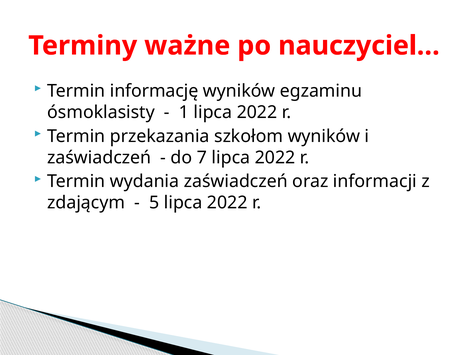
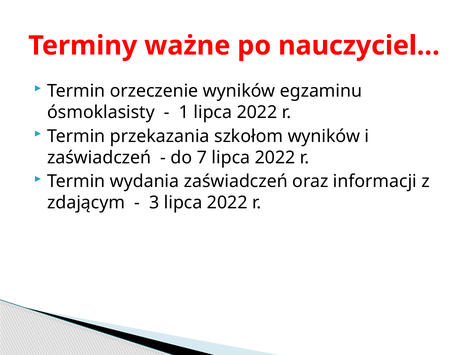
informację: informację -> orzeczenie (154, 91)
5: 5 -> 3 (154, 203)
